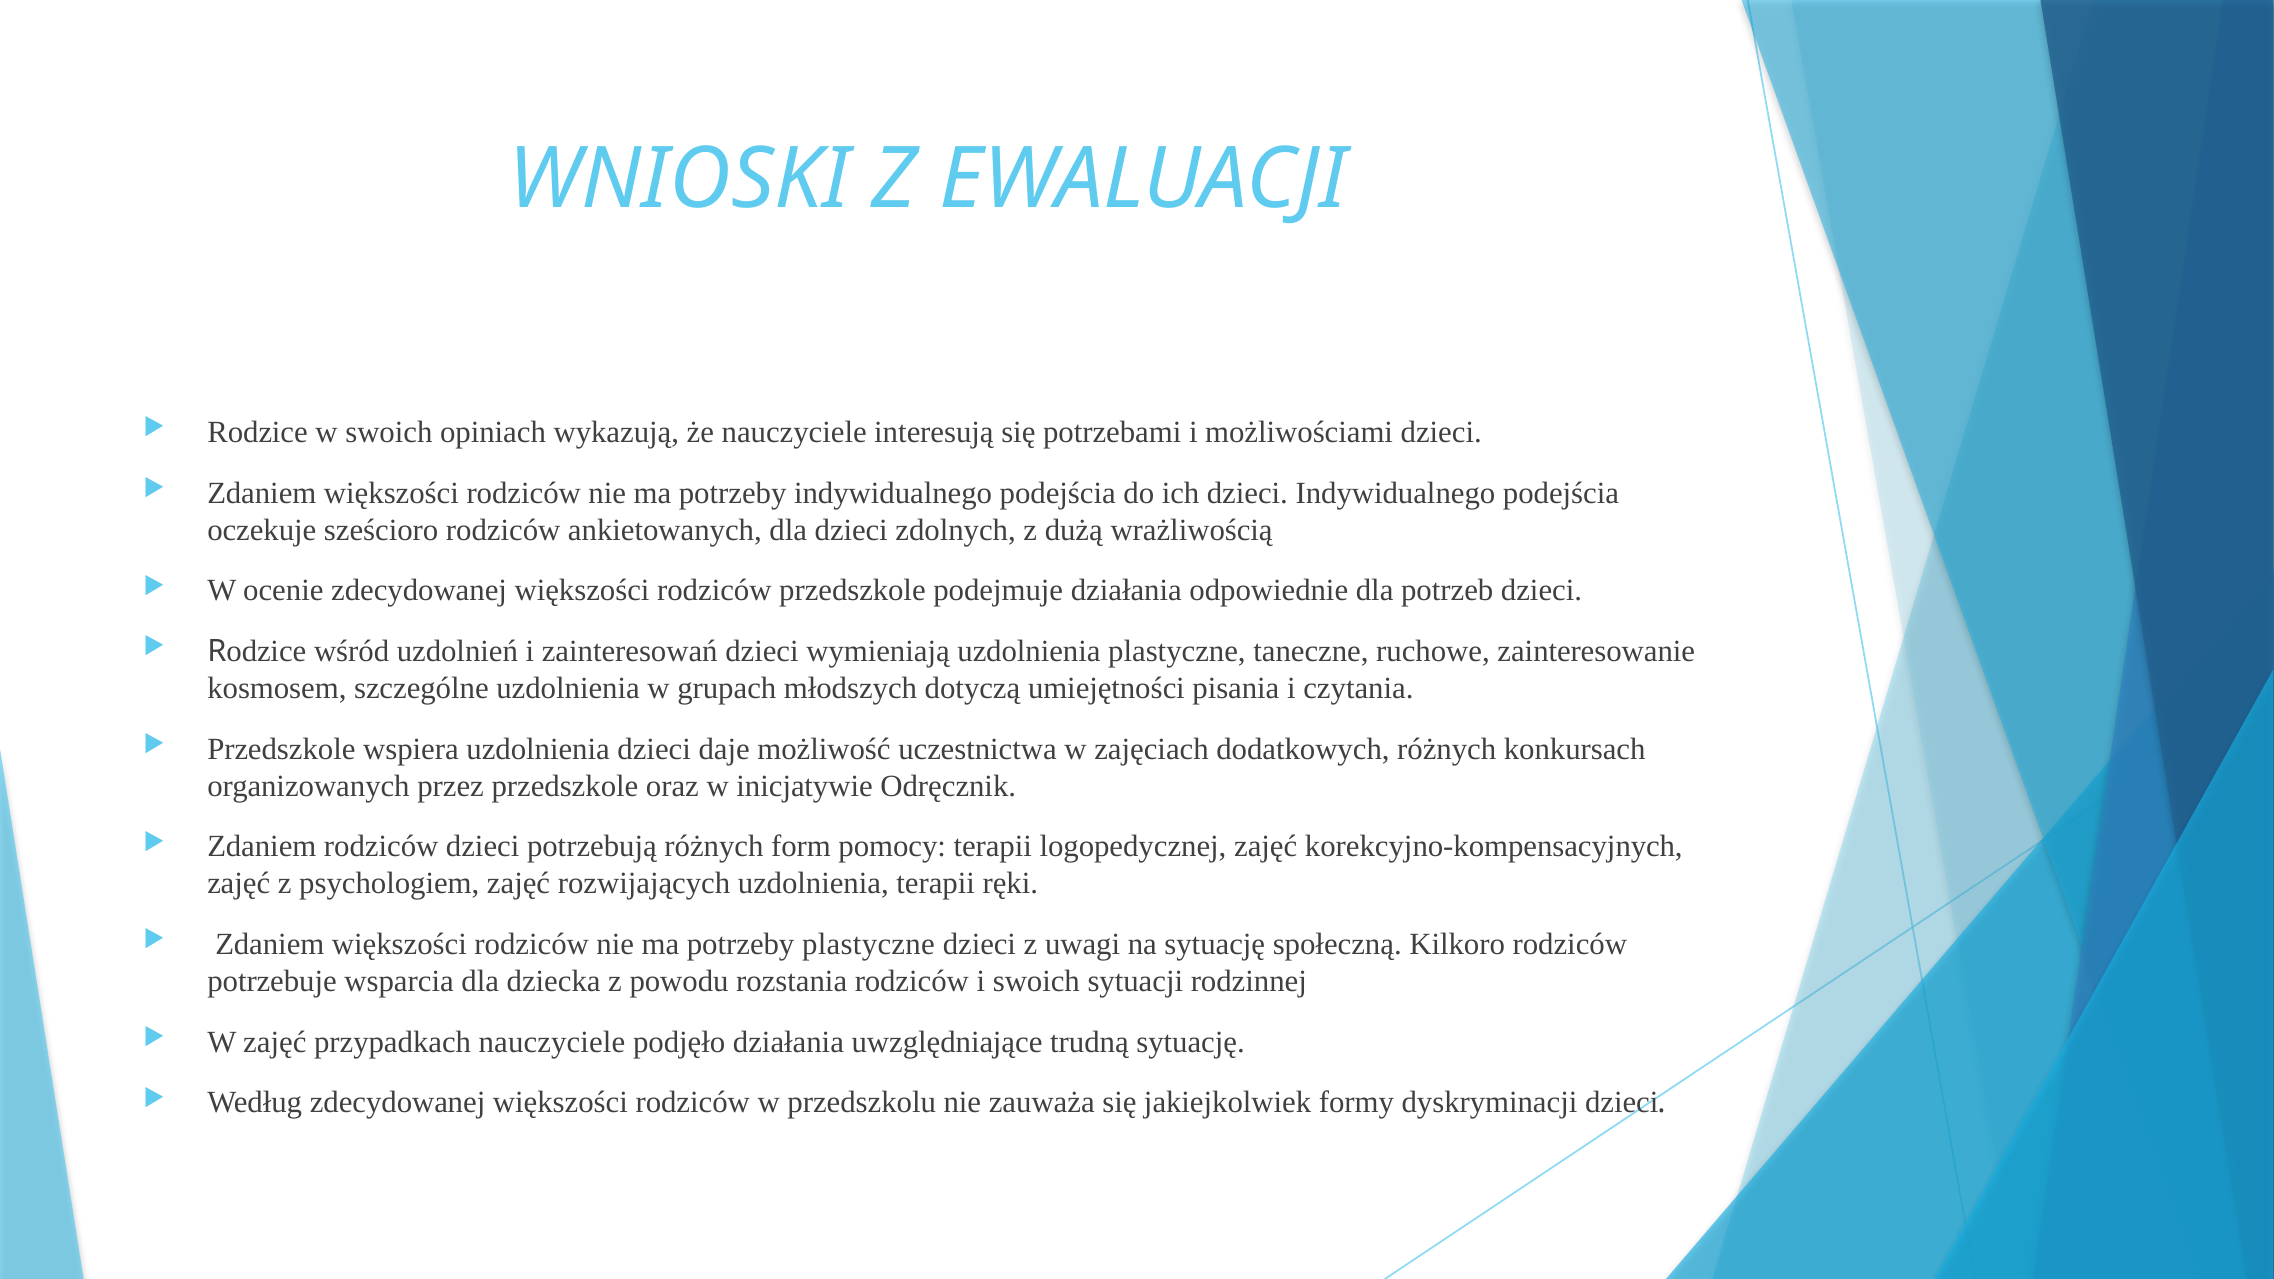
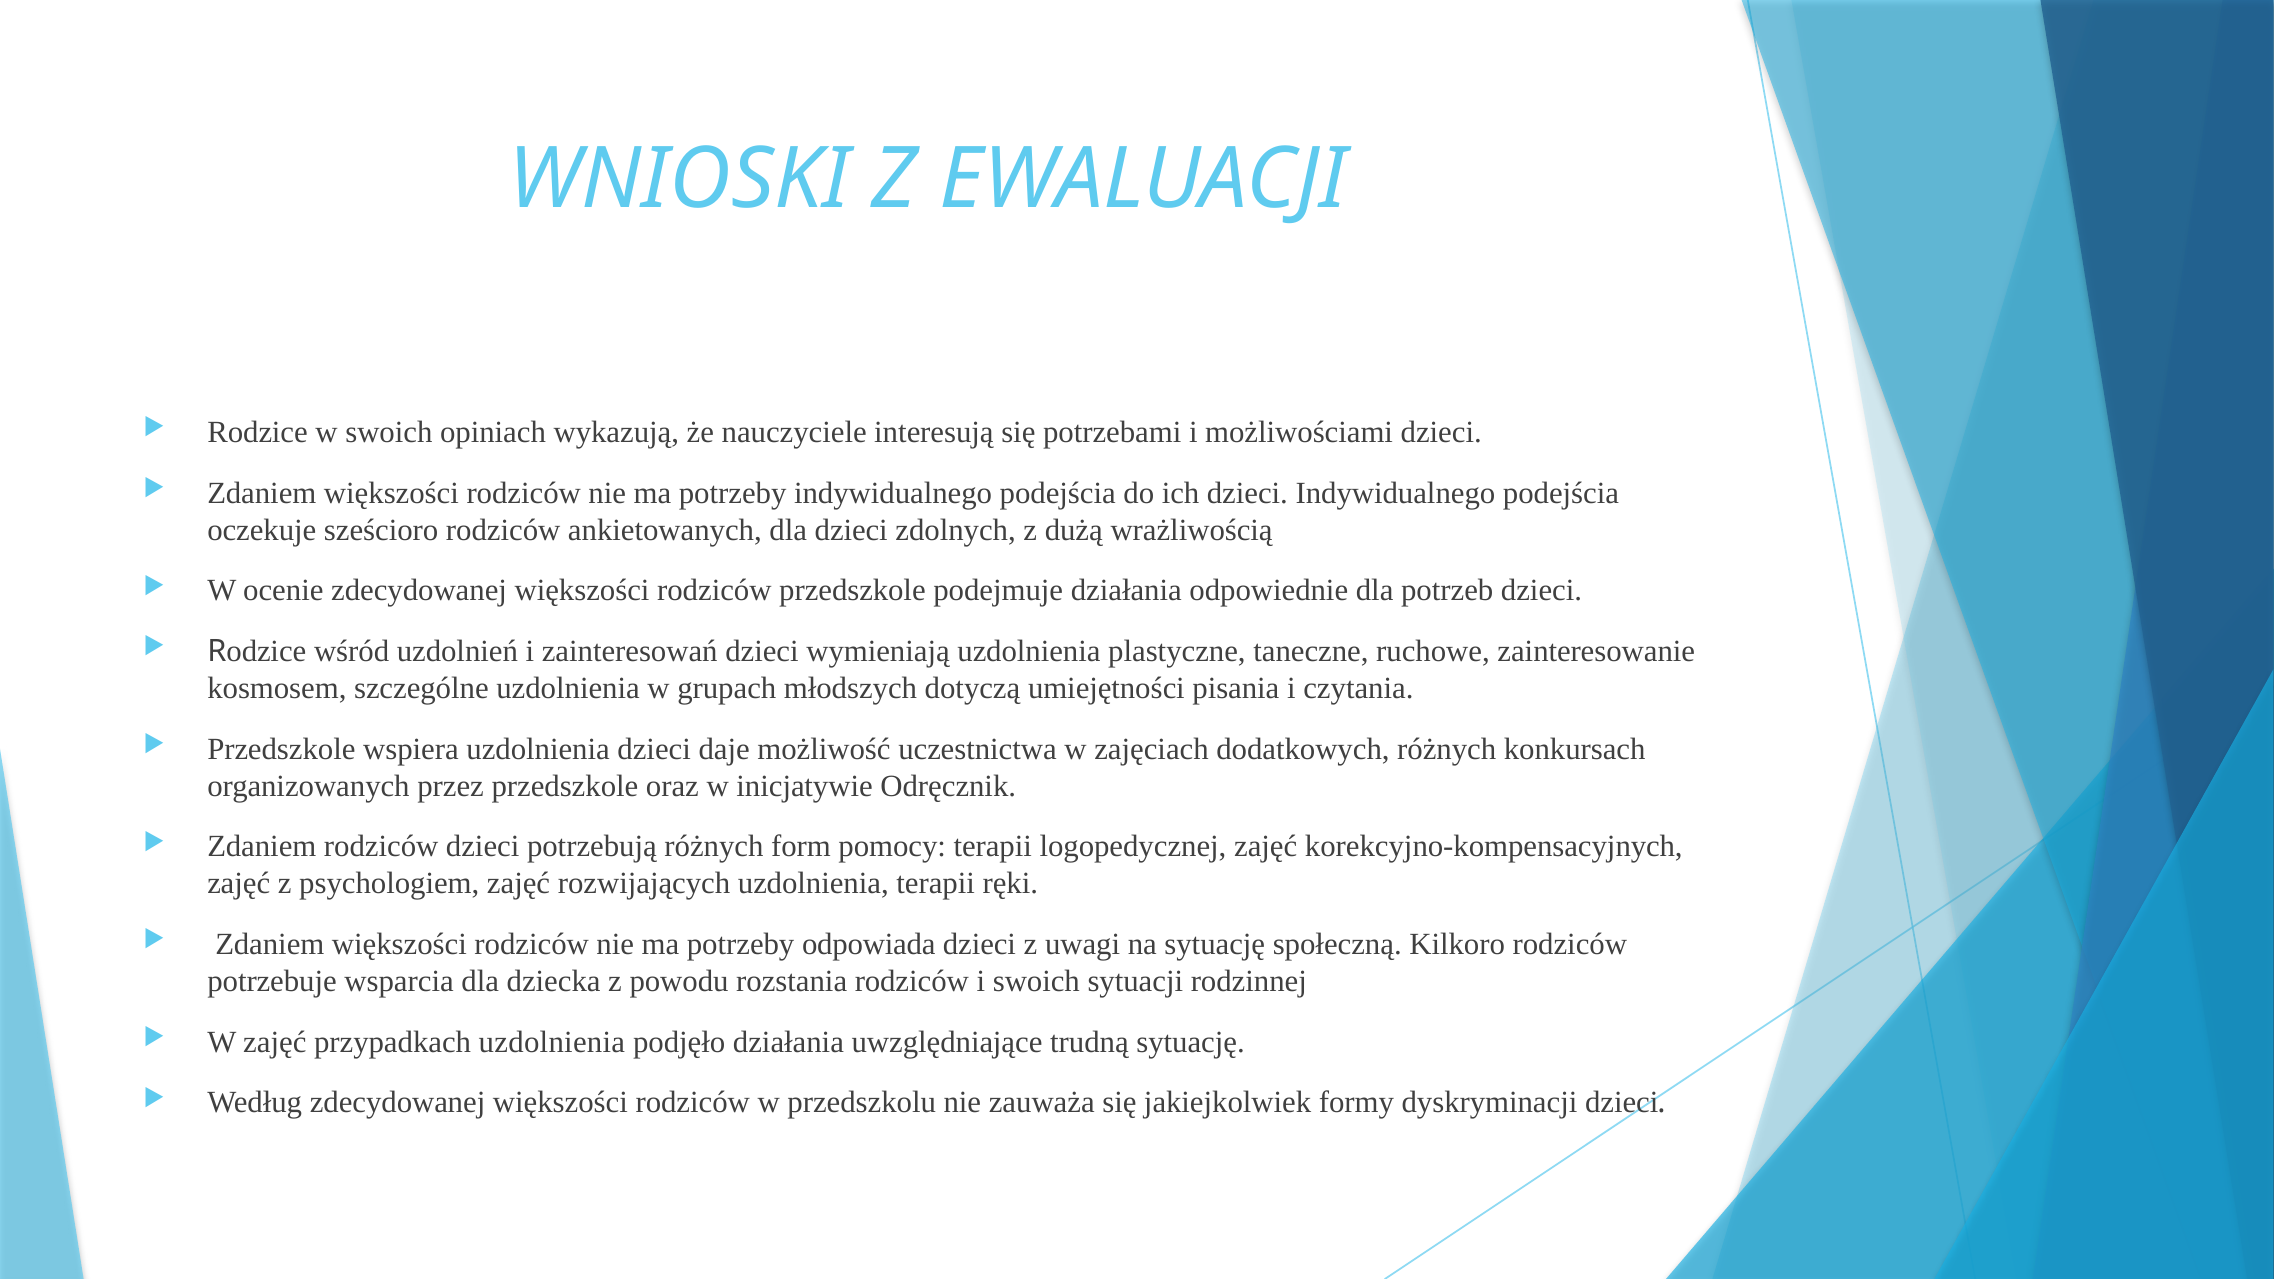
potrzeby plastyczne: plastyczne -> odpowiada (869, 944)
przypadkach nauczyciele: nauczyciele -> uzdolnienia (552, 1042)
